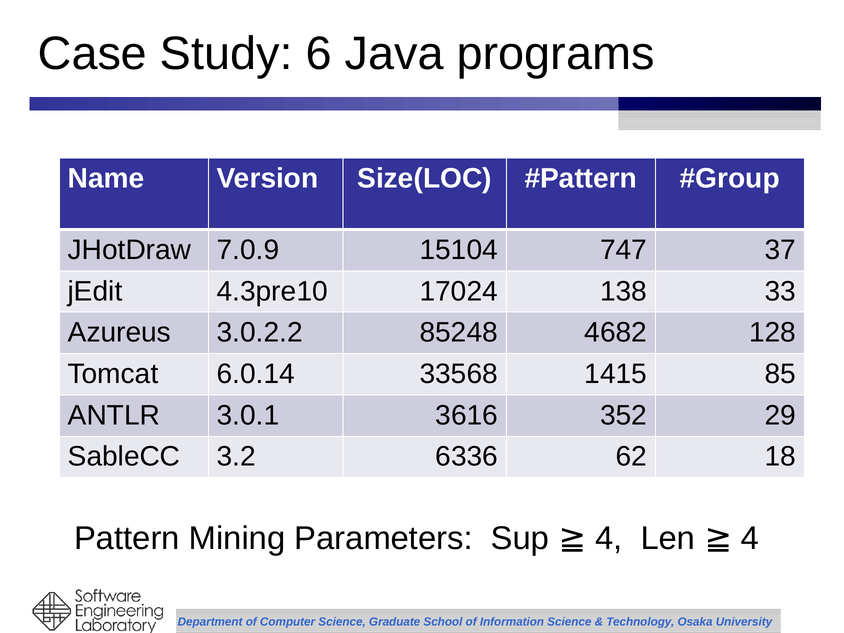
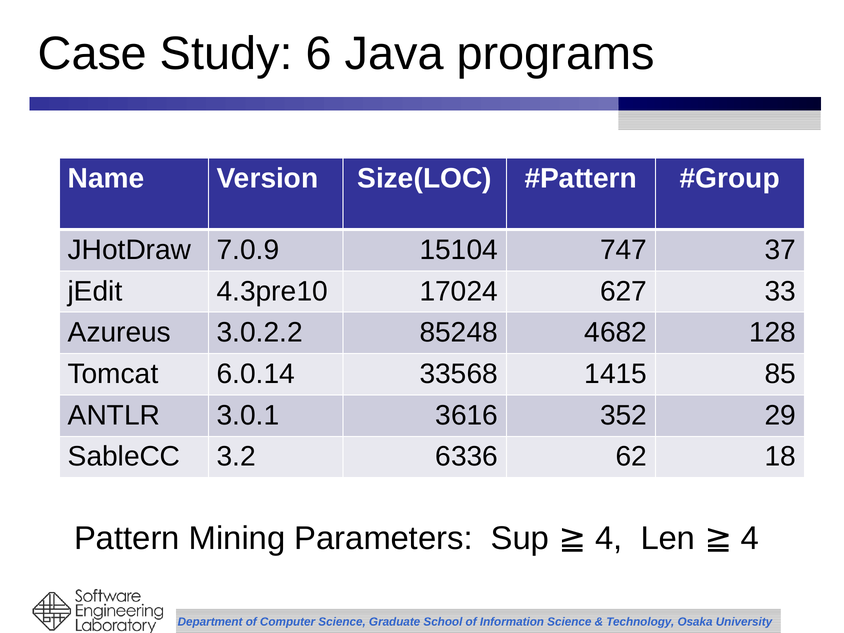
138: 138 -> 627 (624, 291)
